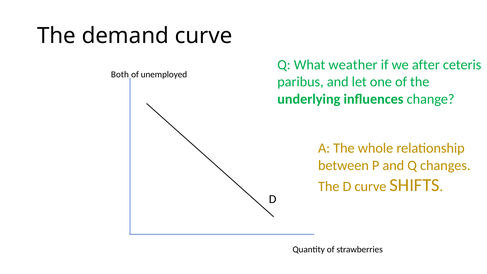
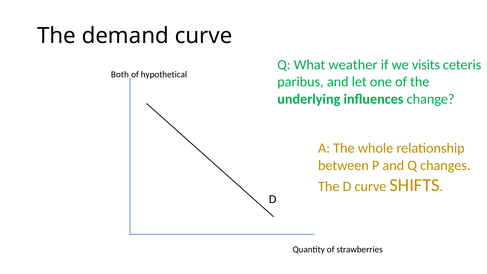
after: after -> visits (426, 65)
unemployed: unemployed -> hypothetical (164, 74)
